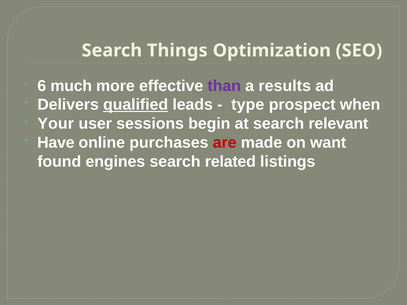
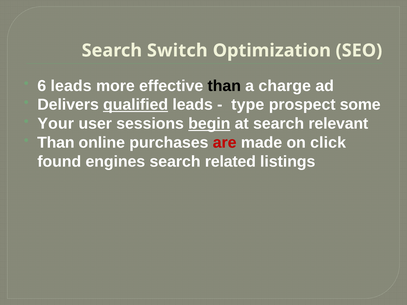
Things: Things -> Switch (177, 51)
6 much: much -> leads (71, 86)
than colour: purple -> black (224, 86)
results: results -> charge (285, 86)
when: when -> some (360, 105)
begin underline: none -> present (209, 124)
Have: Have -> Than (56, 143)
want: want -> click (328, 143)
